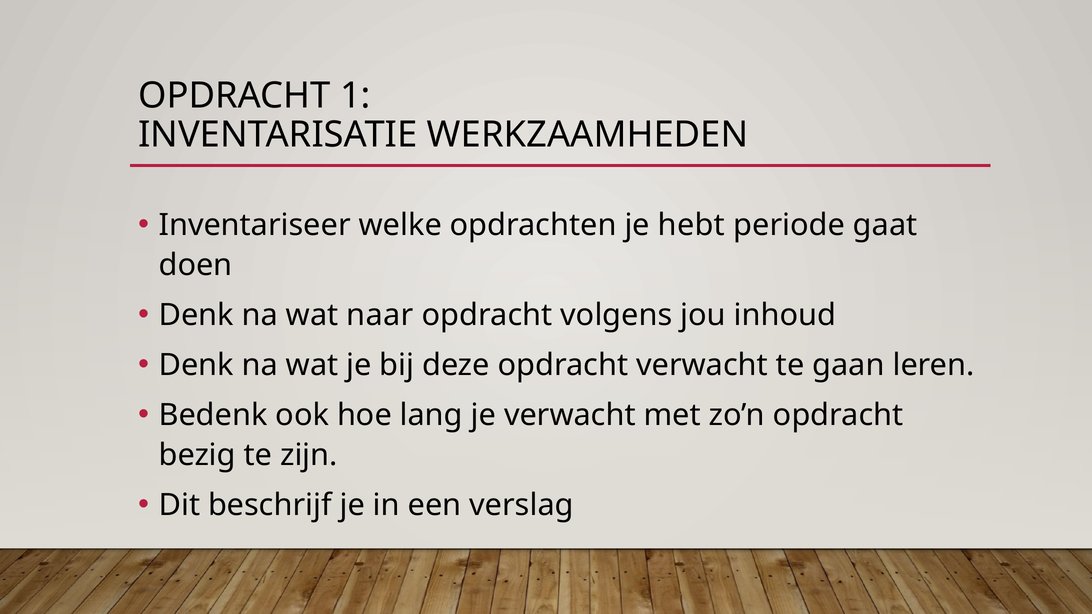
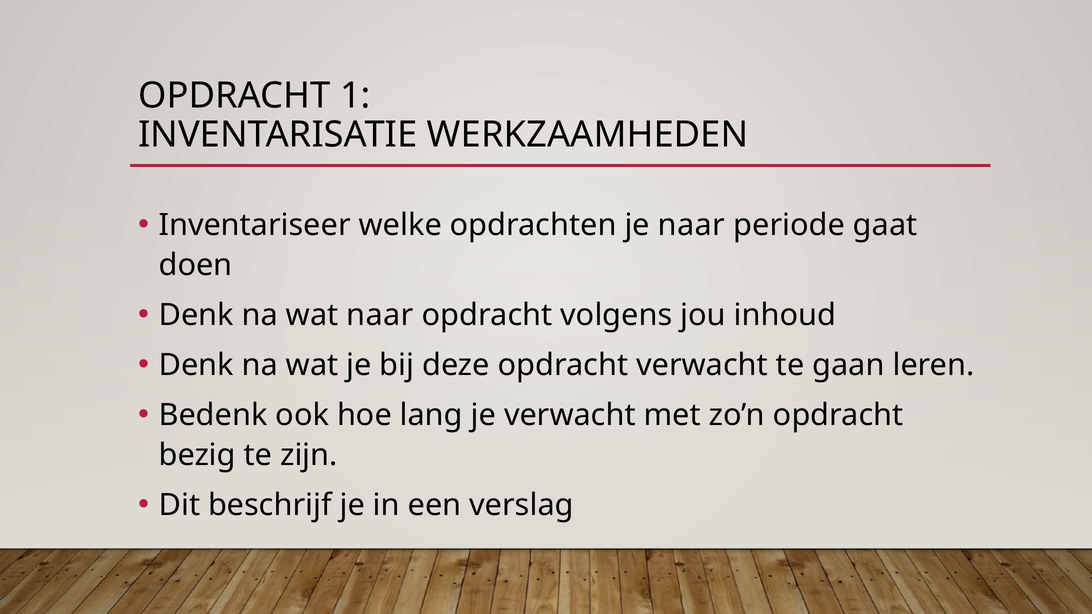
je hebt: hebt -> naar (691, 225)
